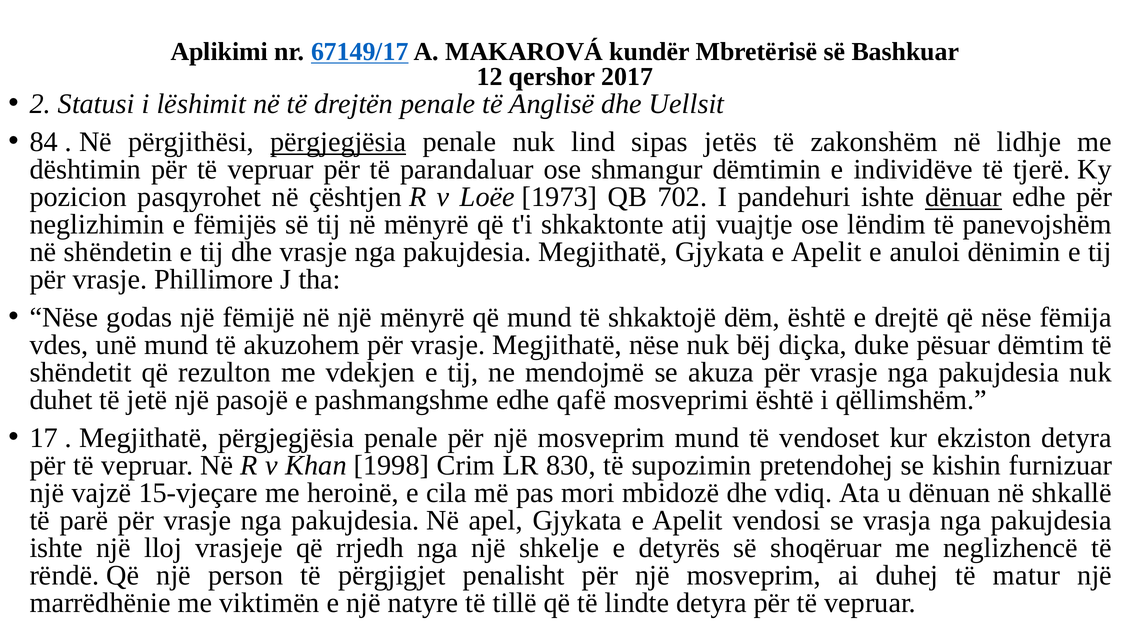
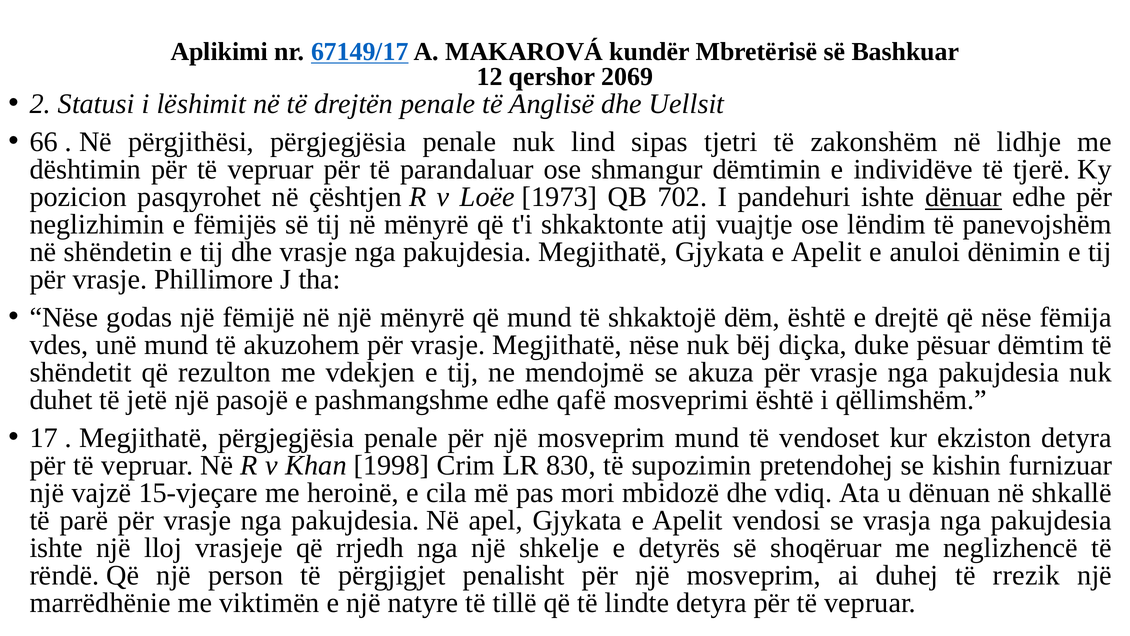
2017: 2017 -> 2069 (627, 77)
84: 84 -> 66 (44, 142)
përgjegjësia underline: present -> none (338, 142)
jetës: jetës -> tjetri (731, 142)
matur: matur -> rrezik (1026, 575)
